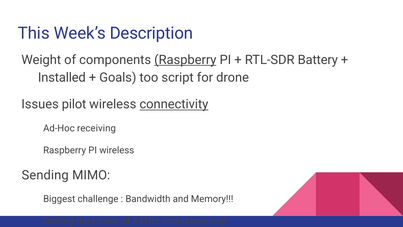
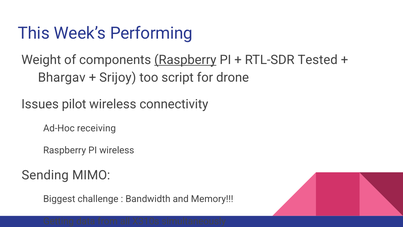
Description: Description -> Performing (151, 33)
Battery: Battery -> Tested (318, 60)
Installed: Installed -> Bhargav (62, 78)
Goals: Goals -> Srijoy (118, 78)
connectivity underline: present -> none (174, 104)
